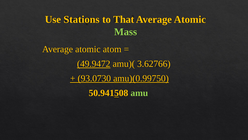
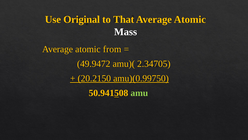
Stations: Stations -> Original (82, 19)
Mass colour: light green -> white (126, 32)
atom: atom -> from (112, 49)
49.9472 underline: present -> none (94, 64)
3.62766: 3.62766 -> 2.34705 (154, 64)
93.0730: 93.0730 -> 20.2150 (94, 78)
